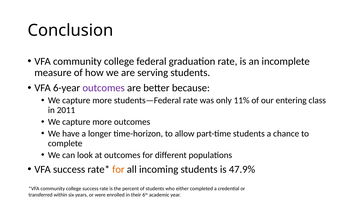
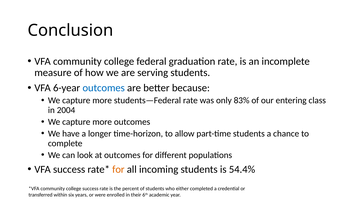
outcomes colour: purple -> blue (104, 88)
11%: 11% -> 83% (242, 100)
2011: 2011 -> 2004 (66, 110)
47.9%: 47.9% -> 54.4% (242, 169)
